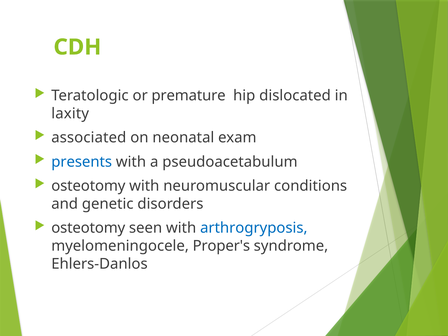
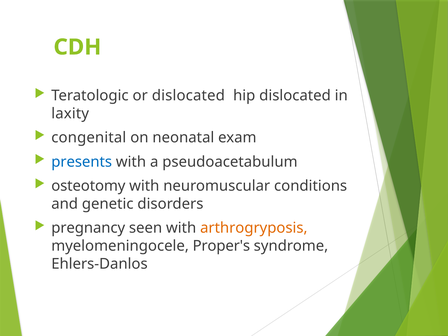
or premature: premature -> dislocated (188, 96)
associated: associated -> congenital (89, 138)
osteotomy: osteotomy -> pregnancy (88, 228)
arthrogryposis colour: blue -> orange (254, 228)
